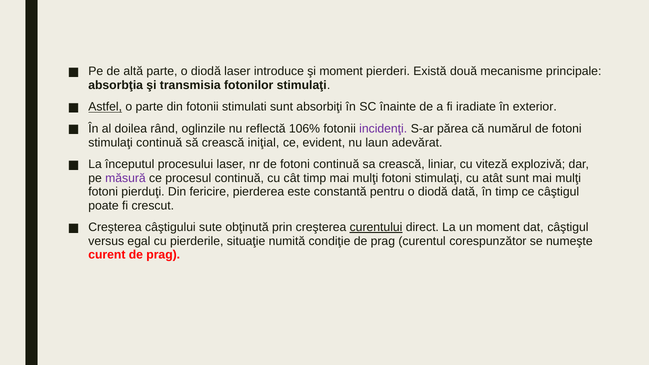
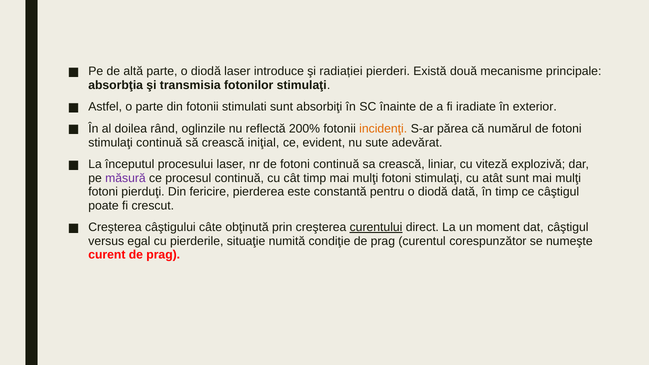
şi moment: moment -> radiației (341, 71)
Astfel underline: present -> none (105, 107)
106%: 106% -> 200% (304, 129)
incidenţi colour: purple -> orange (383, 129)
laun: laun -> sute (377, 143)
sute: sute -> câte (211, 227)
